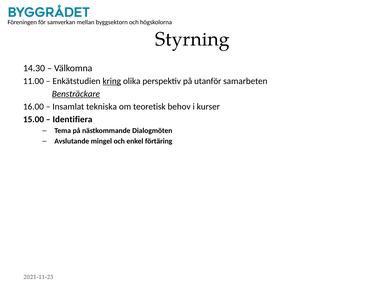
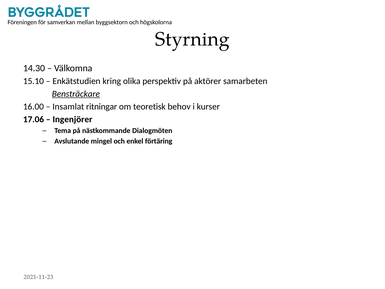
11.00: 11.00 -> 15.10 (33, 81)
kring underline: present -> none (112, 81)
utanför: utanför -> aktörer (208, 81)
tekniska: tekniska -> ritningar (102, 107)
15.00: 15.00 -> 17.06 (34, 119)
Identifiera: Identifiera -> Ingenjörer (72, 119)
